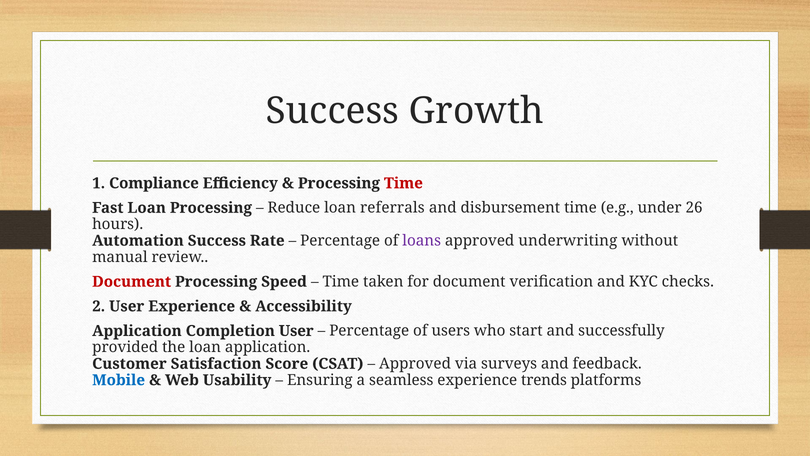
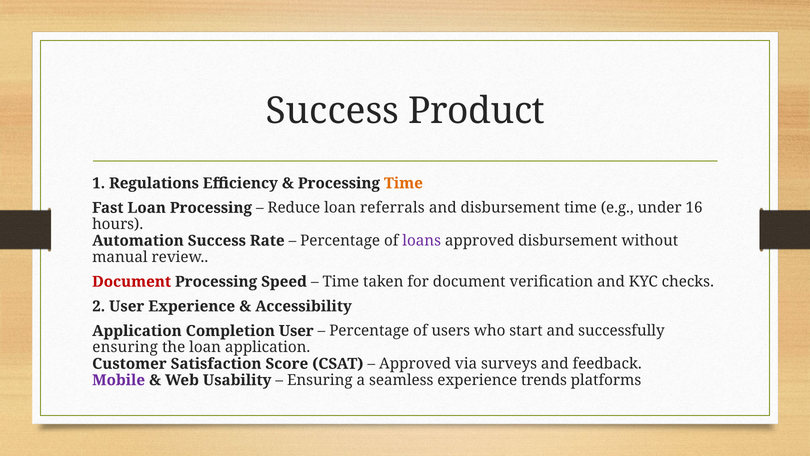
Growth: Growth -> Product (477, 111)
Compliance: Compliance -> Regulations (154, 183)
Time colour: red -> orange (403, 183)
26: 26 -> 16 (694, 208)
approved underwriting: underwriting -> disbursement (568, 240)
provided: provided -> ensuring (125, 347)
Mobile colour: blue -> purple (119, 380)
